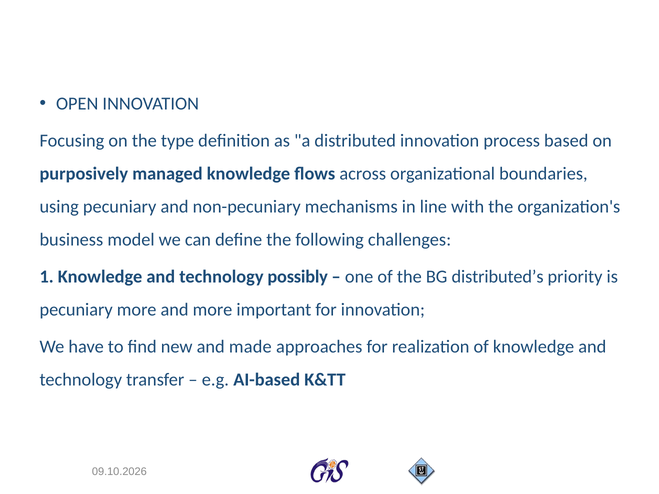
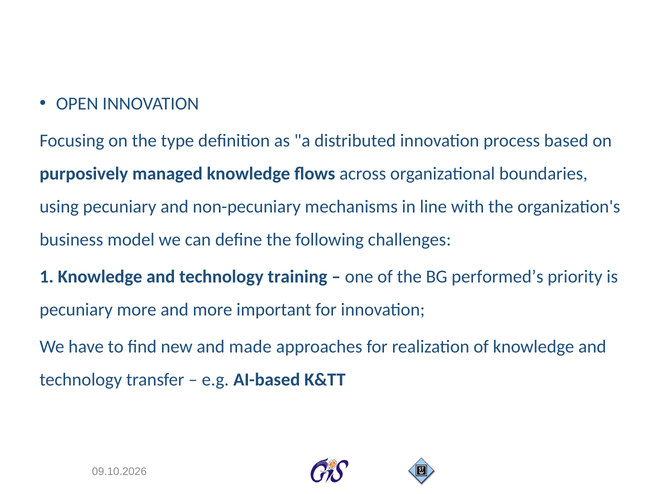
possibly: possibly -> training (298, 277)
distributed’s: distributed’s -> performed’s (498, 277)
